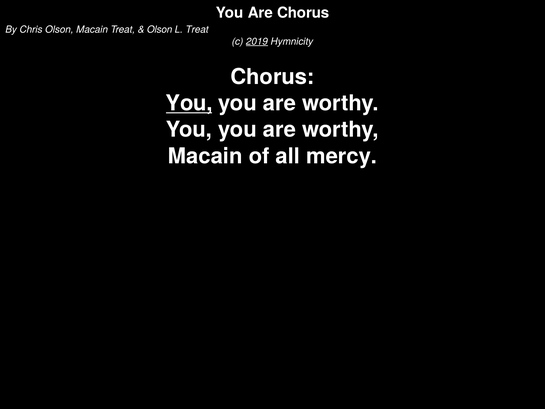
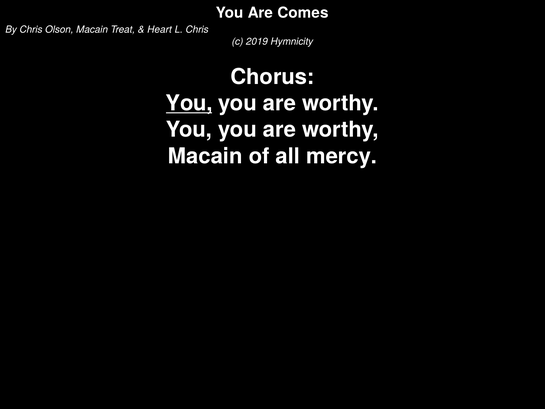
Are Chorus: Chorus -> Comes (303, 13)
Olson: Olson -> Heart (160, 30)
L Treat: Treat -> Chris (197, 30)
2019 underline: present -> none (257, 42)
